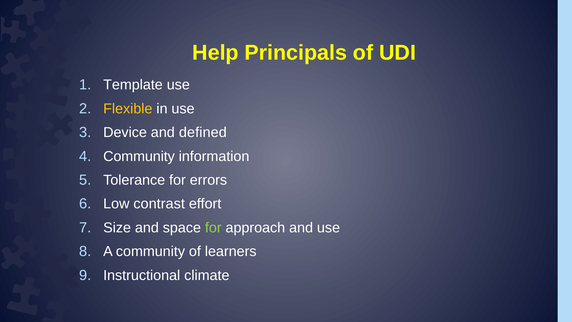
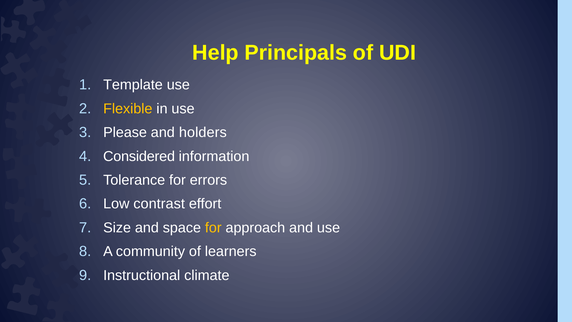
Device: Device -> Please (125, 132)
defined: defined -> holders (203, 132)
Community: Community -> Considered (139, 156)
for colour: light green -> yellow (213, 228)
